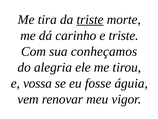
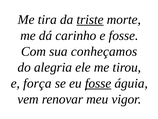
e triste: triste -> fosse (124, 35)
vossa: vossa -> força (37, 83)
fosse underline: none -> present (98, 83)
